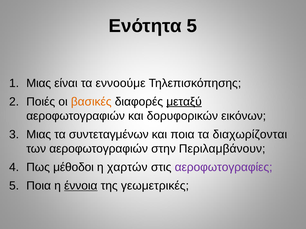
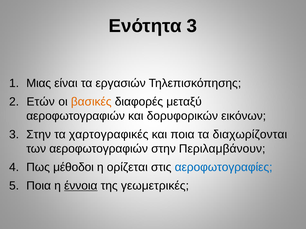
Ενότητα 5: 5 -> 3 (192, 26)
εννοούμε: εννοούμε -> εργασιών (121, 83)
Ποιές: Ποιές -> Ετών (41, 102)
μεταξύ underline: present -> none (184, 102)
Μιας: Μιας -> Στην (39, 135)
συντεταγμένων: συντεταγμένων -> χαρτογραφικές (109, 135)
χαρτών: χαρτών -> ορίζεται (127, 167)
αεροφωτογραφίες colour: purple -> blue (224, 167)
